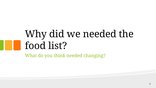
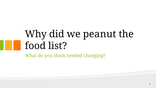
we needed: needed -> peanut (100, 34)
